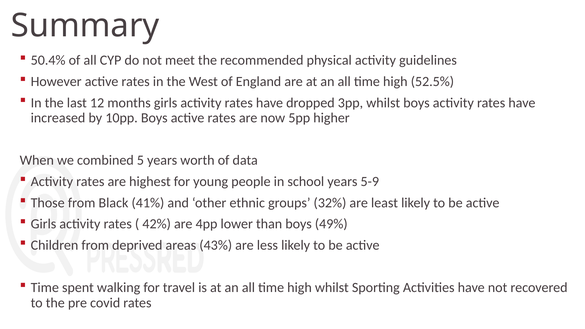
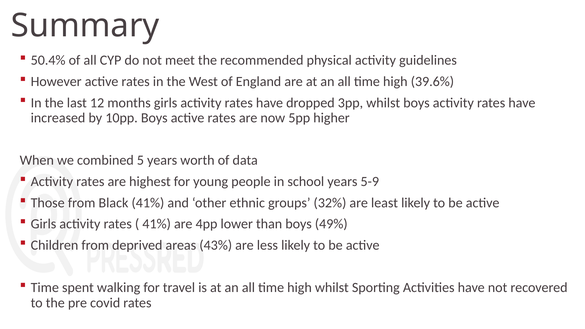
52.5%: 52.5% -> 39.6% (432, 82)
42%: 42% -> 41% (157, 224)
